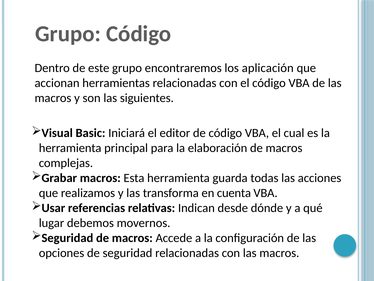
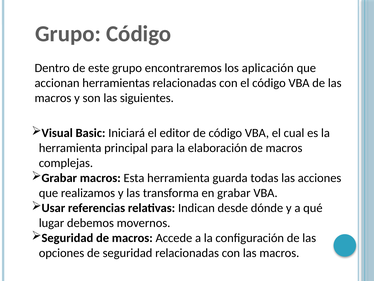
en cuenta: cuenta -> grabar (234, 193)
